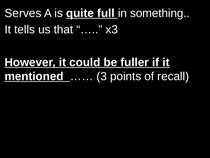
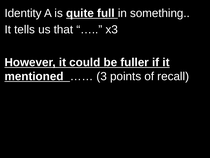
Serves: Serves -> Identity (23, 13)
